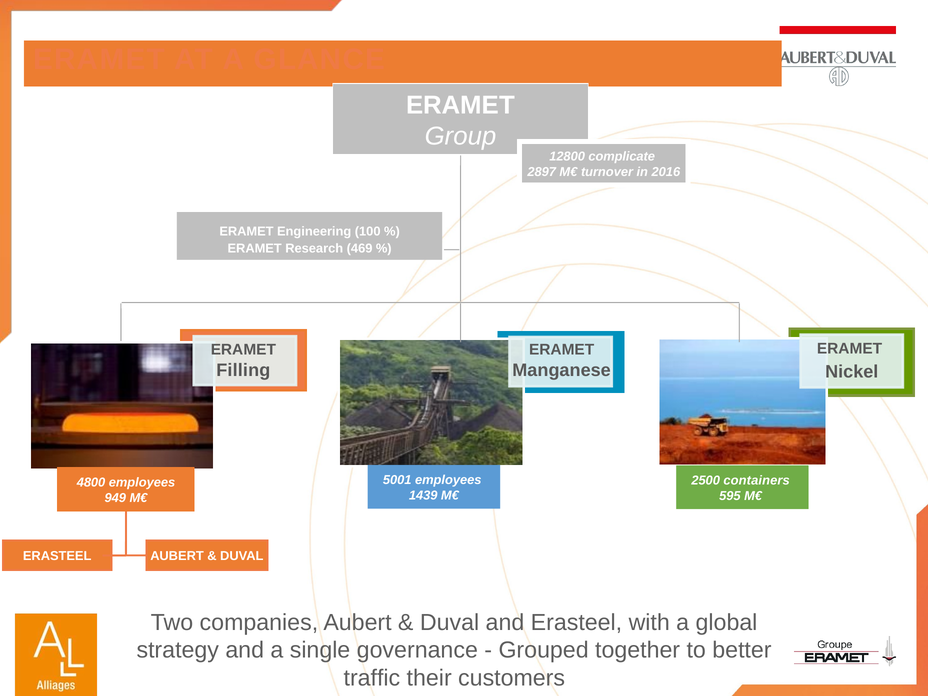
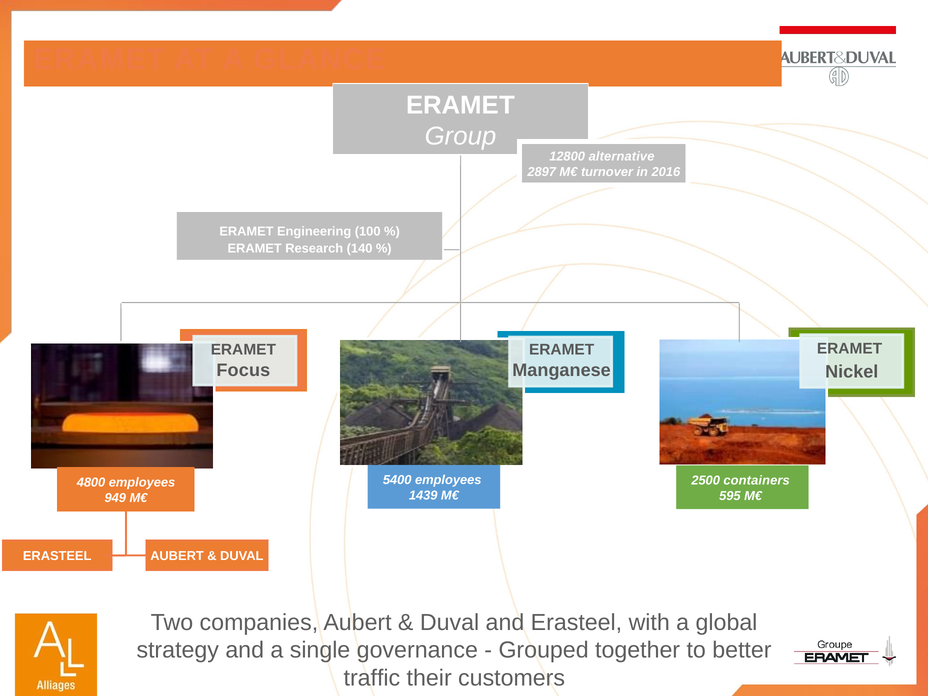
complicate: complicate -> alternative (622, 156)
469: 469 -> 140 (360, 248)
Filling: Filling -> Focus (243, 370)
5001: 5001 -> 5400 (397, 480)
